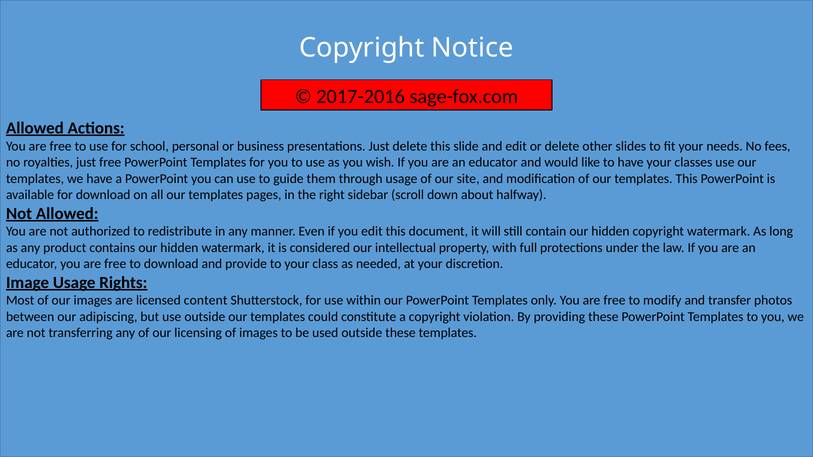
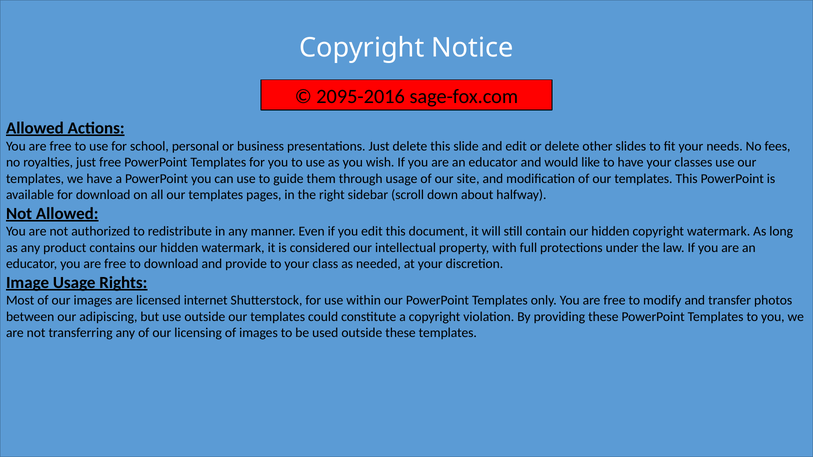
2017-2016: 2017-2016 -> 2095-2016 (361, 96)
content: content -> internet (206, 301)
